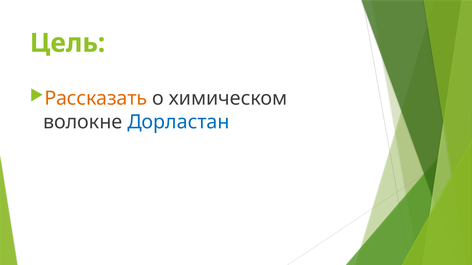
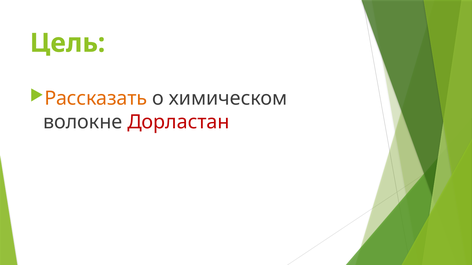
Дорластан colour: blue -> red (178, 122)
